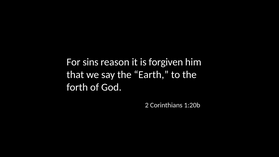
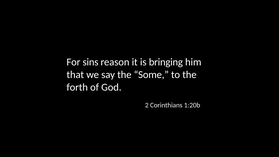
forgiven: forgiven -> bringing (166, 62)
Earth: Earth -> Some (151, 75)
